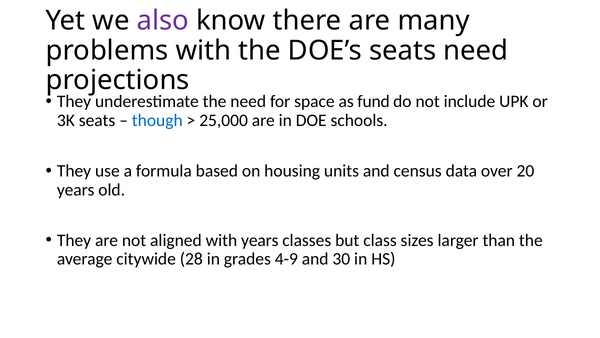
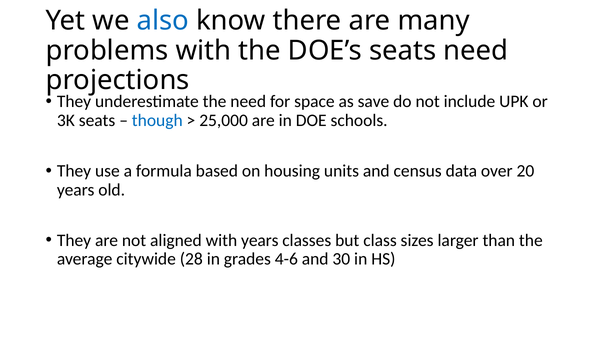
also colour: purple -> blue (163, 21)
fund: fund -> save (374, 101)
4-9: 4-9 -> 4-6 (286, 259)
